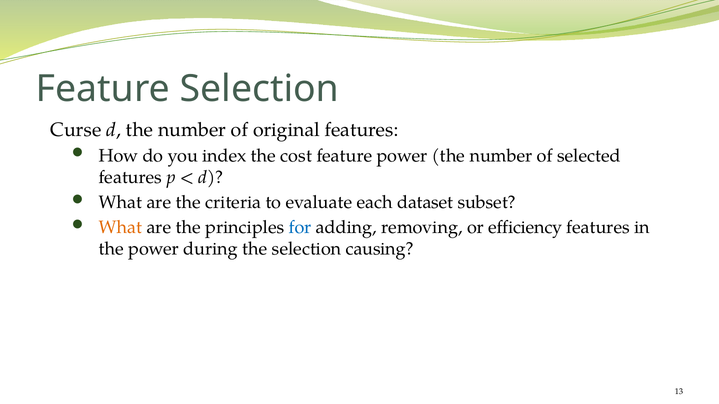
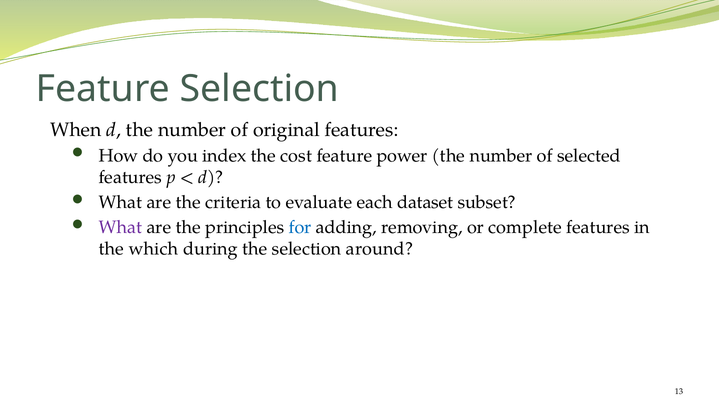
Curse: Curse -> When (76, 130)
What colour: orange -> purple (120, 228)
efficiency: efficiency -> complete (525, 228)
the power: power -> which (154, 249)
causing: causing -> around (379, 249)
